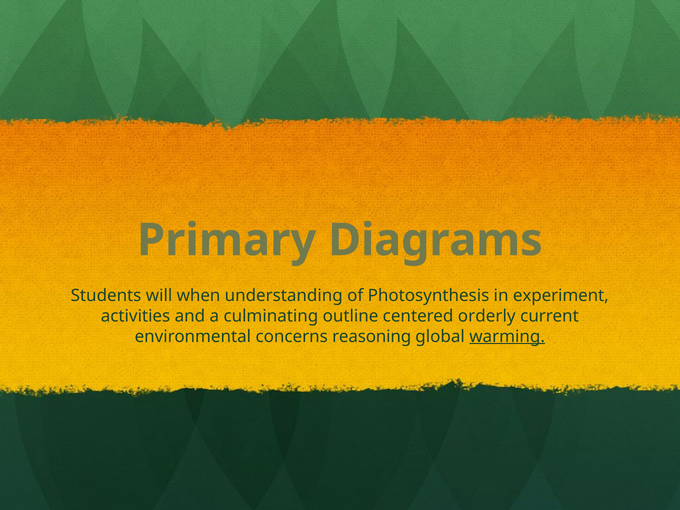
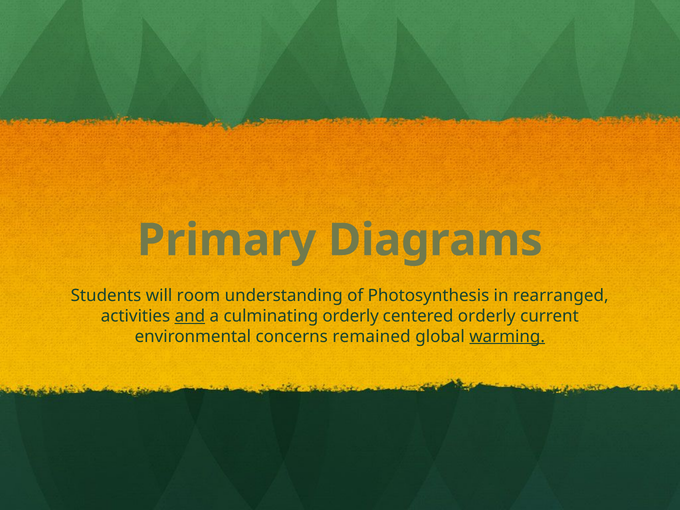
when: when -> room (198, 296)
experiment: experiment -> rearranged (561, 296)
and underline: none -> present (190, 316)
culminating outline: outline -> orderly (351, 316)
reasoning: reasoning -> remained (372, 336)
